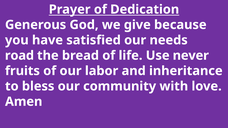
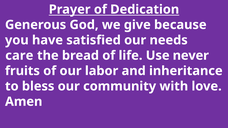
road: road -> care (19, 56)
